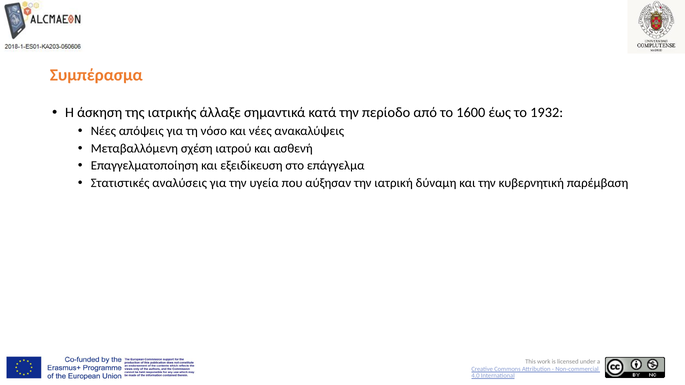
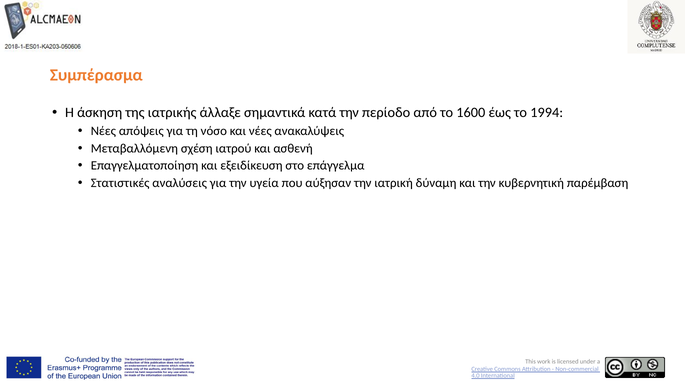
1932: 1932 -> 1994 (547, 113)
